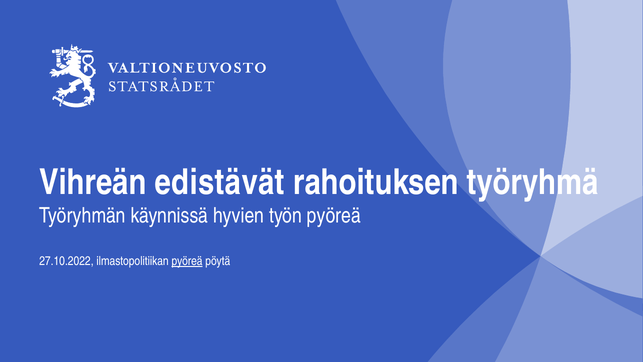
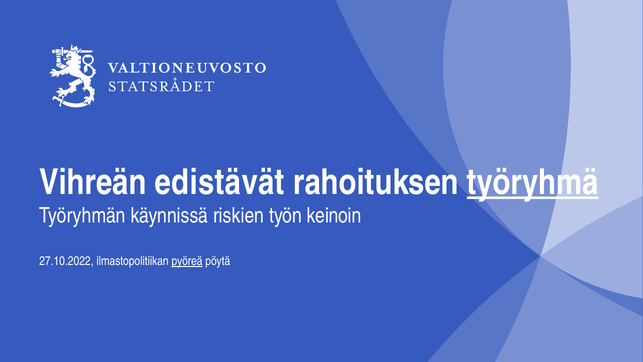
työryhmä underline: none -> present (533, 182)
hyvien: hyvien -> riskien (239, 215)
työn pyöreä: pyöreä -> keinoin (334, 215)
